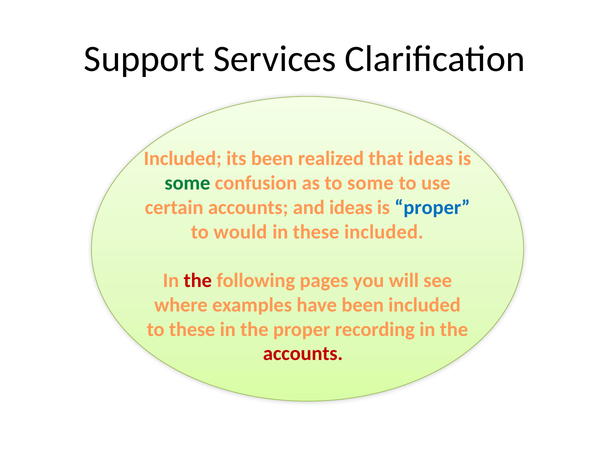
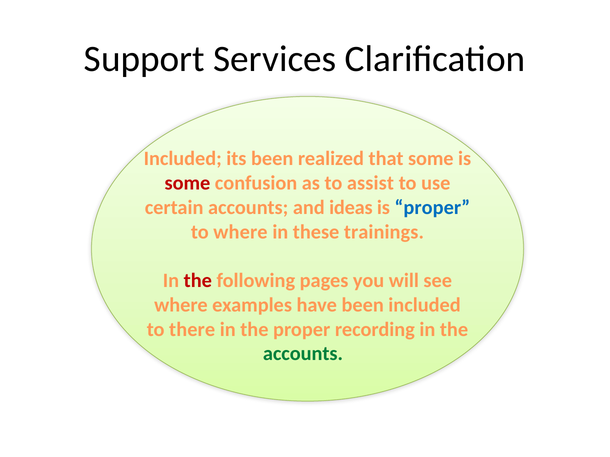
that ideas: ideas -> some (431, 159)
some colour: green -> red (187, 183)
to some: some -> assist (370, 183)
to would: would -> where (240, 232)
these included: included -> trainings (384, 232)
to these: these -> there (192, 330)
accounts colour: red -> green (303, 354)
